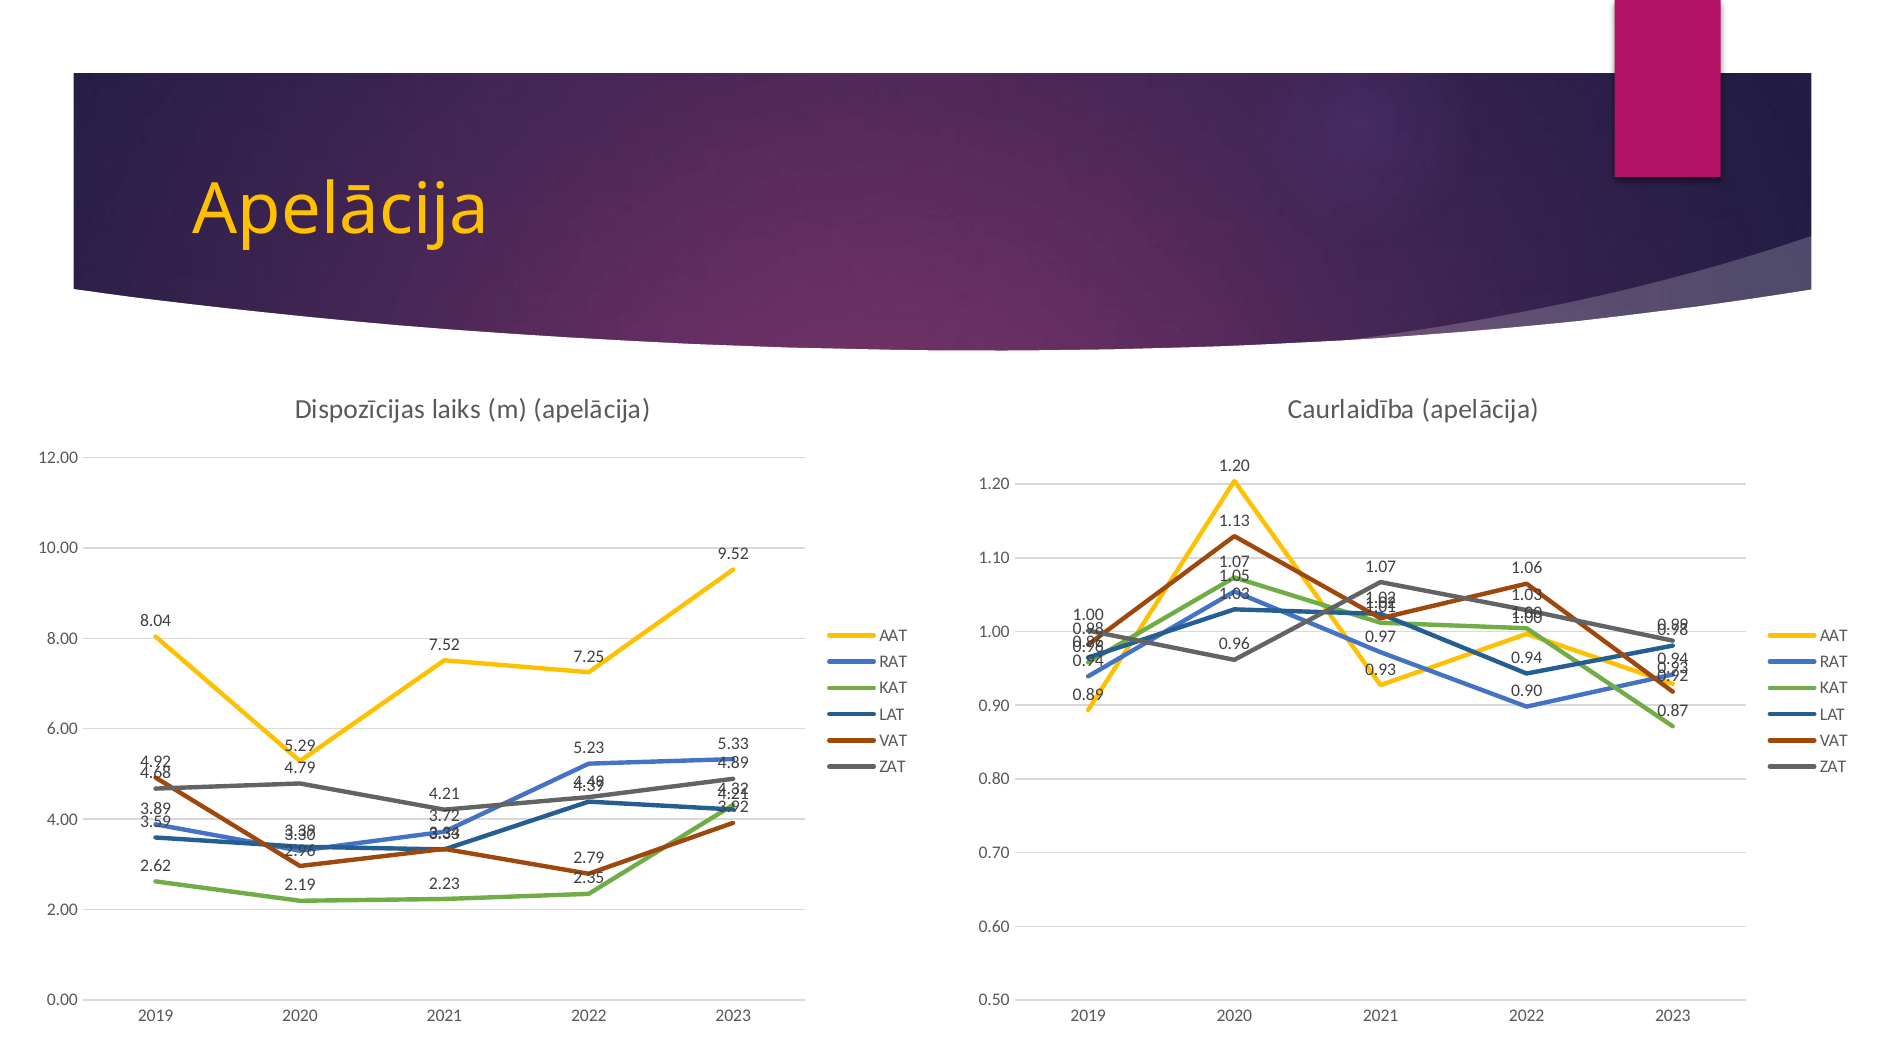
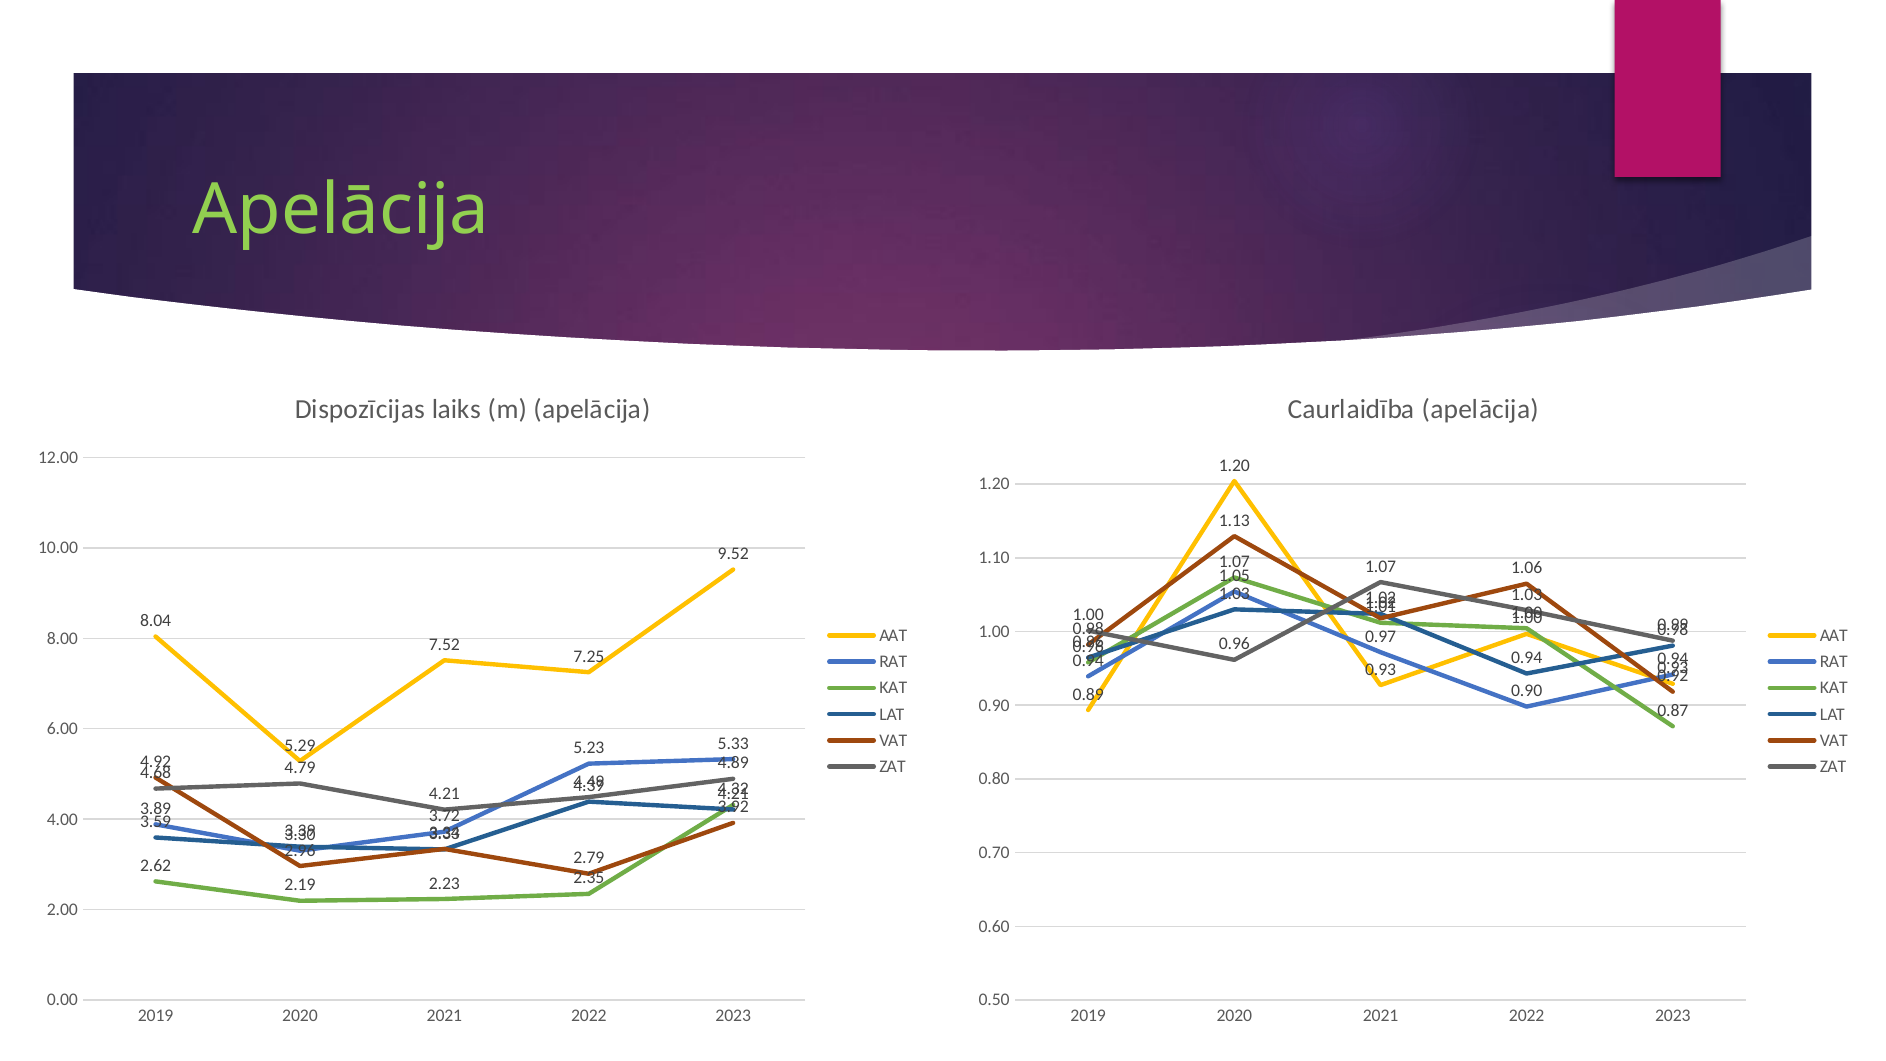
Apelācija colour: yellow -> light green (341, 210)
